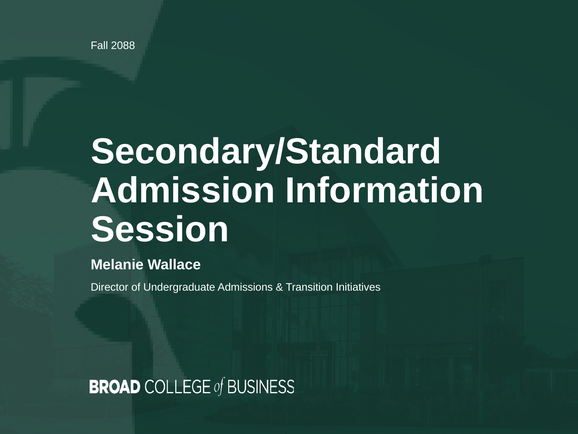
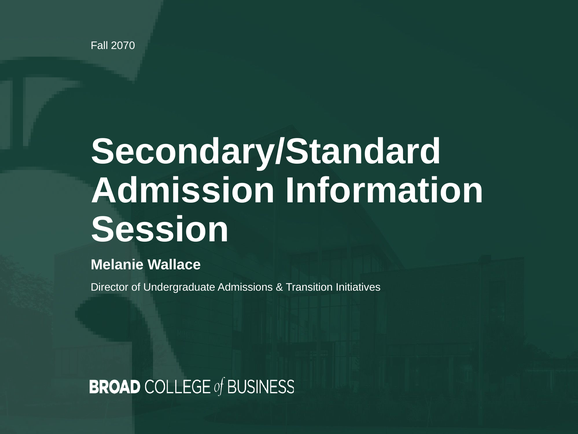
2088: 2088 -> 2070 (123, 45)
